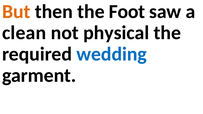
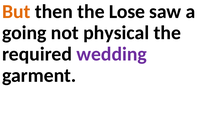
Foot: Foot -> Lose (127, 12)
clean: clean -> going (24, 33)
wedding colour: blue -> purple (112, 54)
